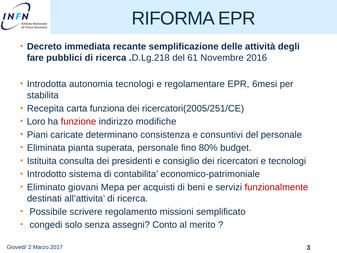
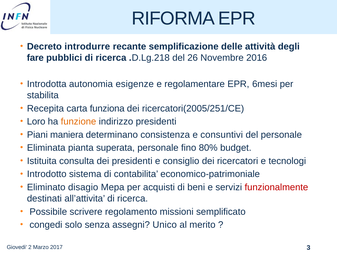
immediata: immediata -> introdurre (87, 47)
61: 61 -> 26 (193, 58)
autonomia tecnologi: tecnologi -> esigenze (135, 84)
funzione colour: red -> orange (78, 121)
indirizzo modifiche: modifiche -> presidenti (156, 121)
caricate: caricate -> maniera (67, 135)
giovani: giovani -> disagio (83, 187)
Conto: Conto -> Unico (165, 225)
